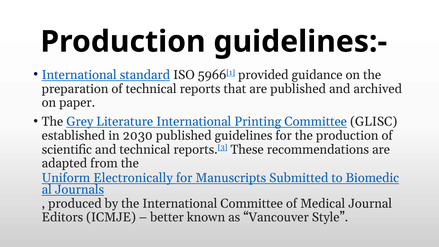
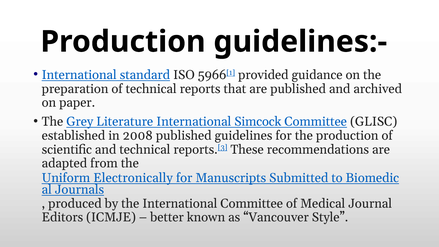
Printing: Printing -> Simcock (258, 122)
2030: 2030 -> 2008 (138, 136)
